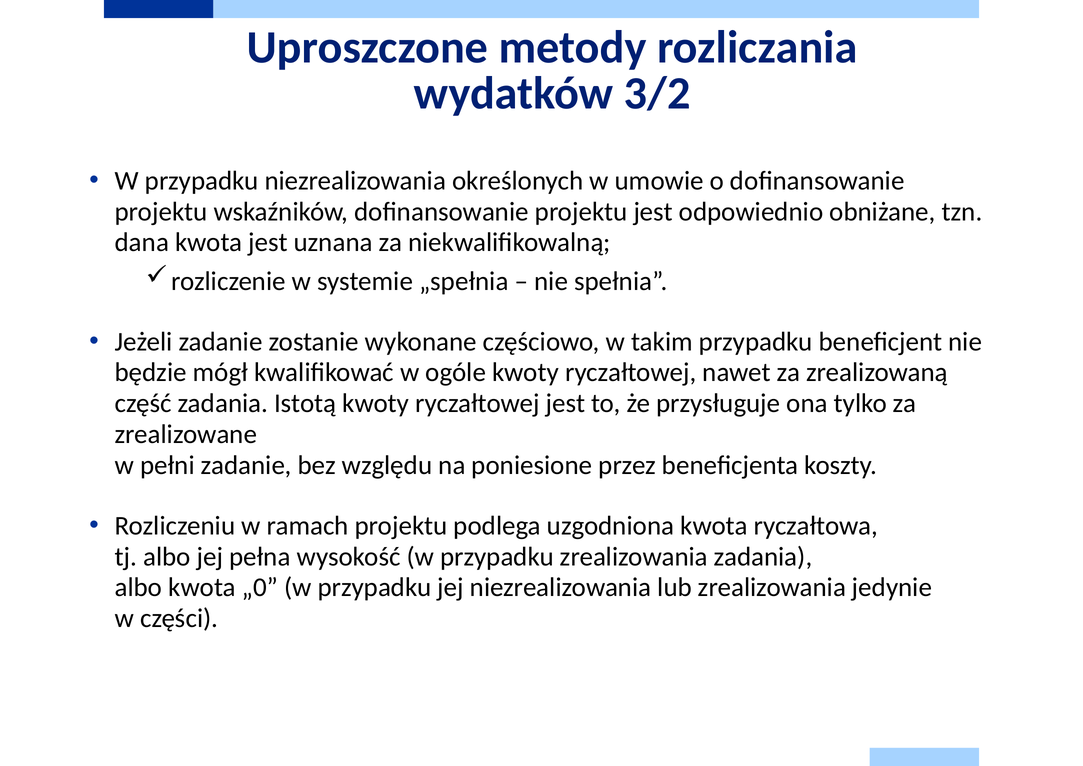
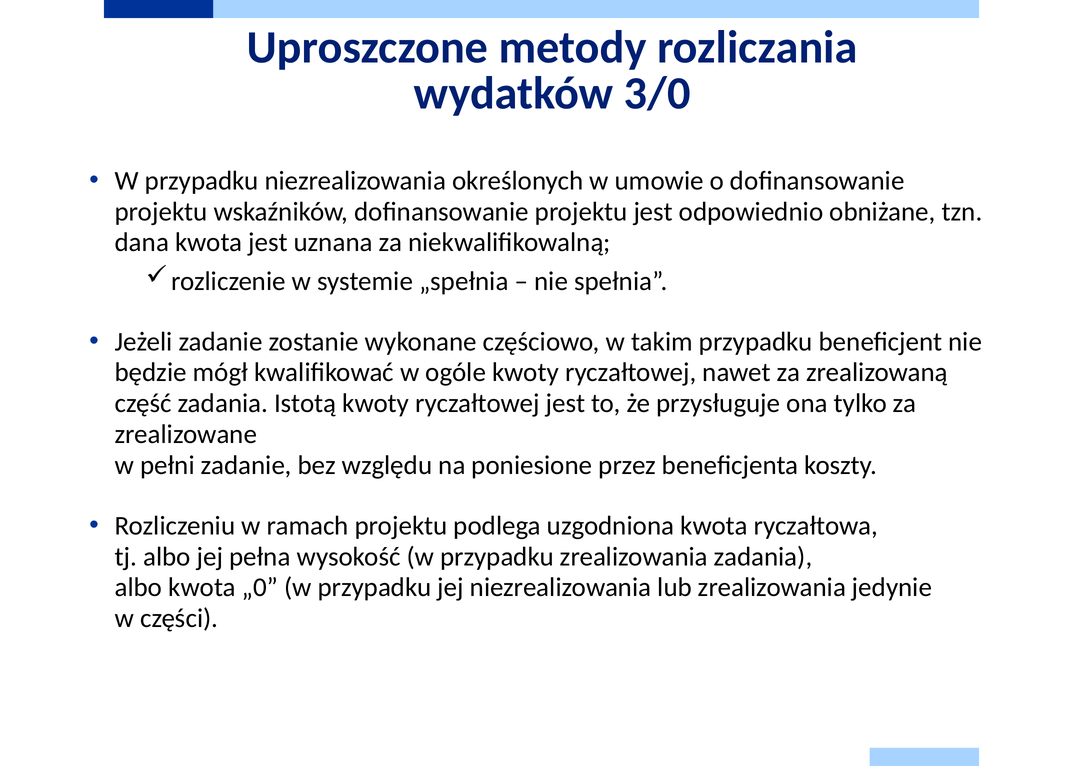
3/2: 3/2 -> 3/0 (657, 94)
